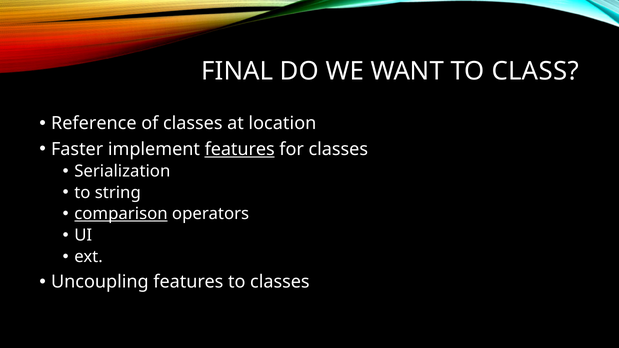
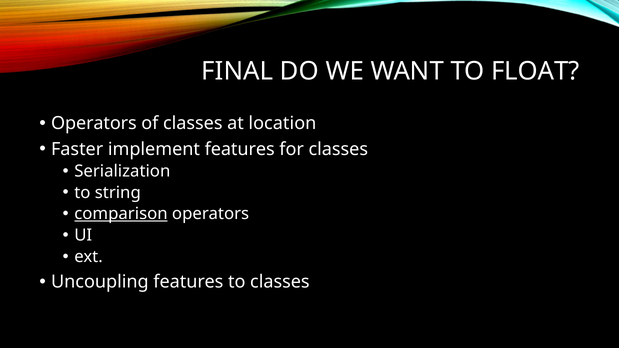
CLASS: CLASS -> FLOAT (535, 71)
Reference: Reference -> Operators (94, 123)
features underline: present -> none (240, 149)
